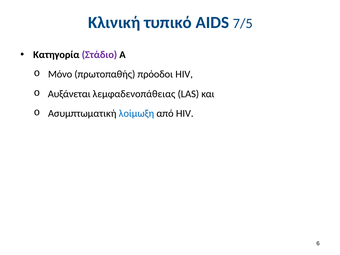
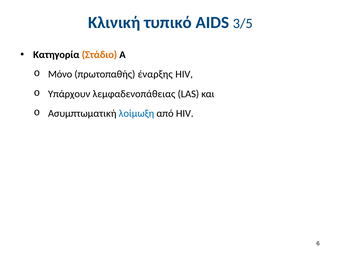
7/5: 7/5 -> 3/5 (243, 23)
Στάδιο colour: purple -> orange (99, 55)
πρόοδοι: πρόοδοι -> έναρξης (155, 74)
Αυξάνεται: Αυξάνεται -> Υπάρχουν (69, 94)
